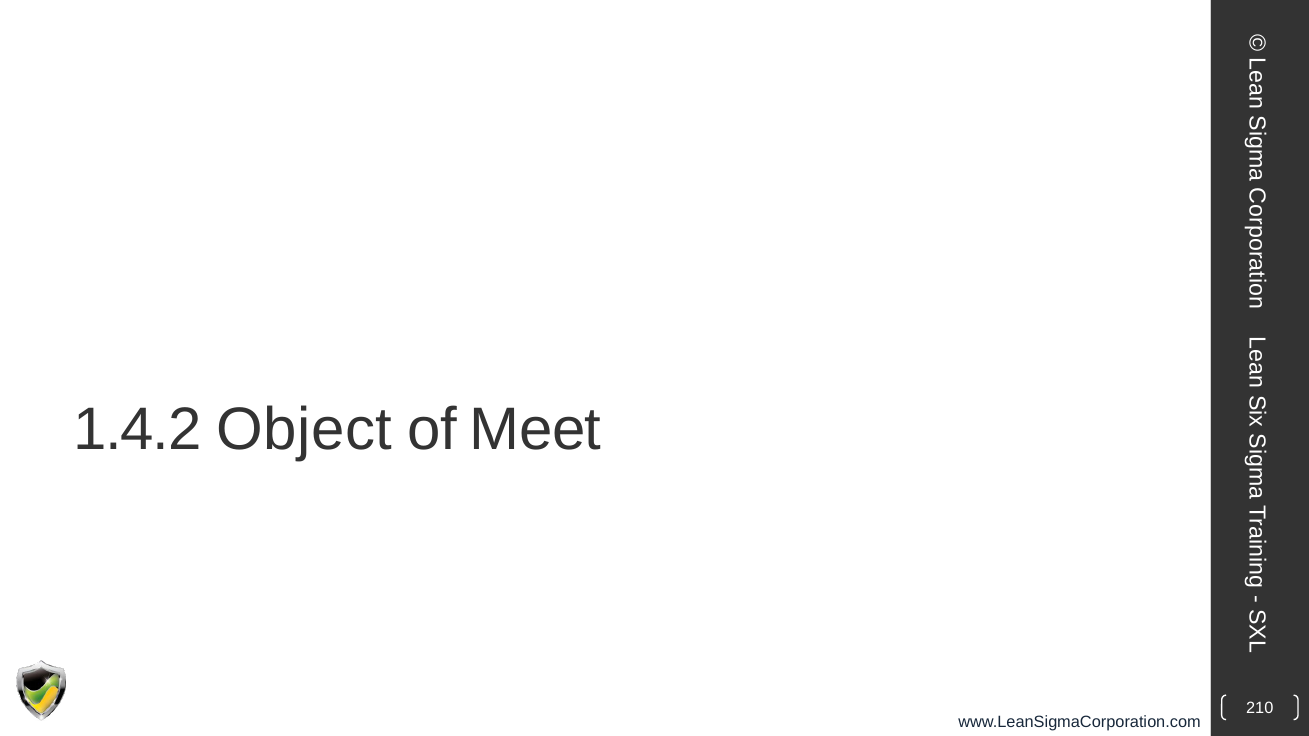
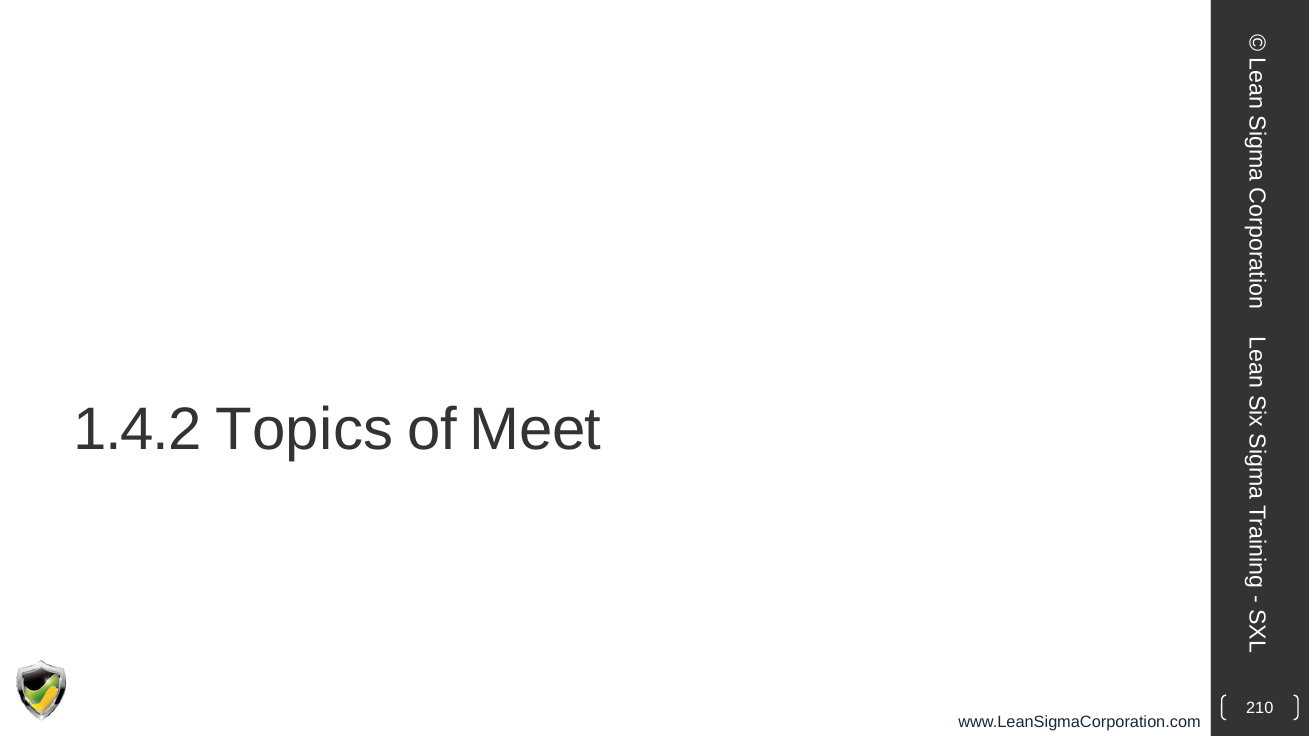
Object: Object -> Topics (304, 430)
